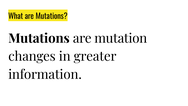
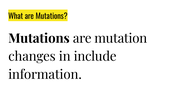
greater: greater -> include (95, 56)
